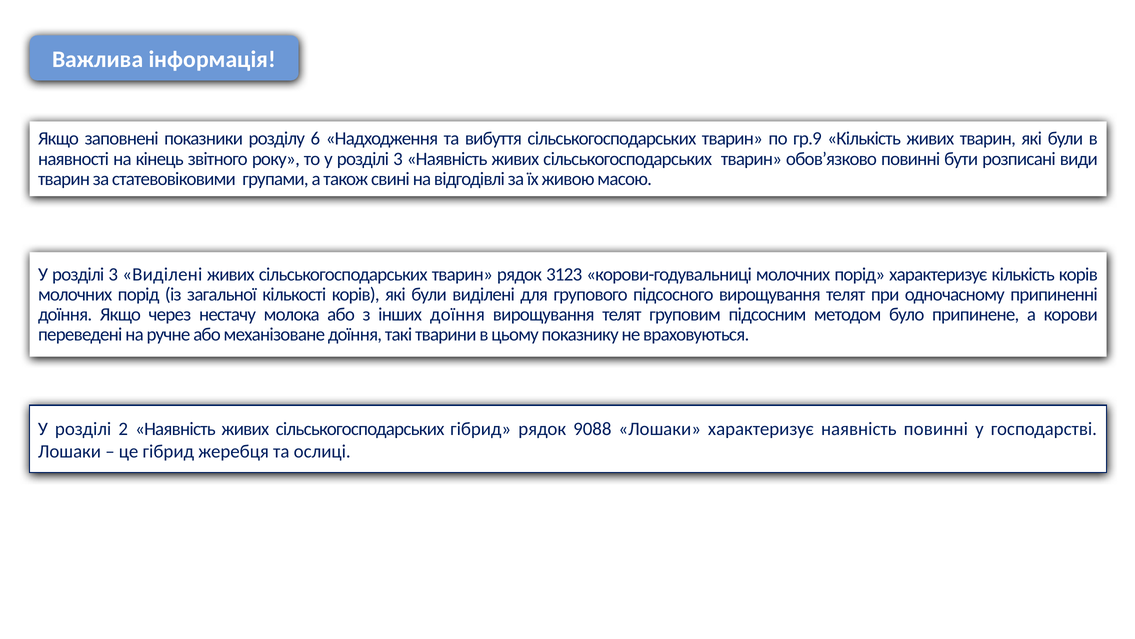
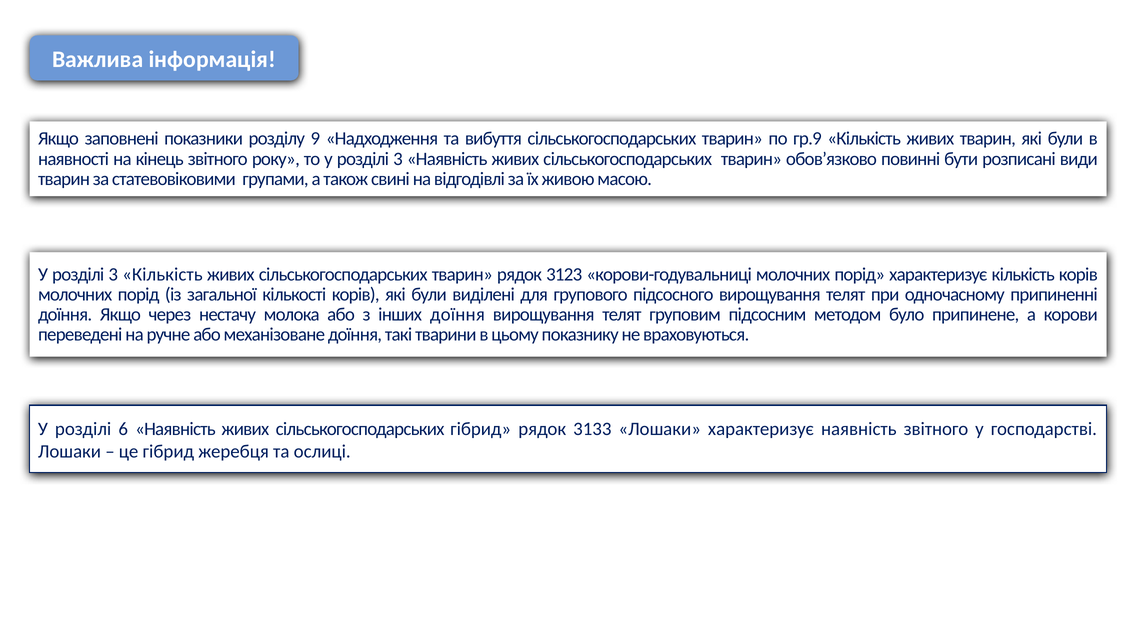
6: 6 -> 9 (315, 139)
3 Виділені: Виділені -> Кількість (162, 274)
2: 2 -> 6 (123, 428)
9088: 9088 -> 3133 (592, 428)
наявність повинні: повинні -> звітного (936, 428)
